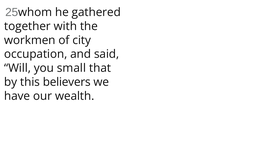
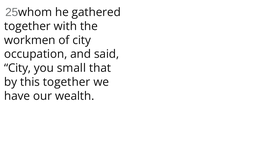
Will: Will -> City (18, 68)
this believers: believers -> together (67, 82)
